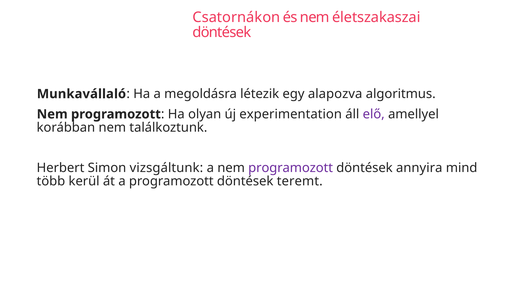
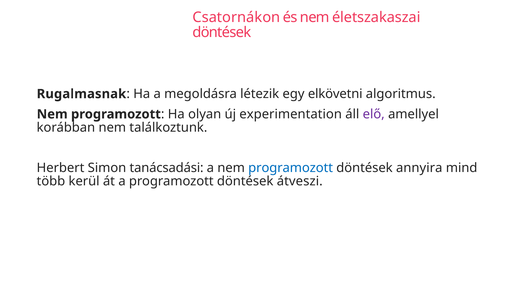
Munkavállaló: Munkavállaló -> Rugalmasnak (81, 94)
alapozva: alapozva -> elkövetni (335, 94)
vizsgáltunk: vizsgáltunk -> tanácsadási (167, 168)
programozott colour: purple -> blue (291, 168)
teremt: teremt -> átveszi (300, 182)
